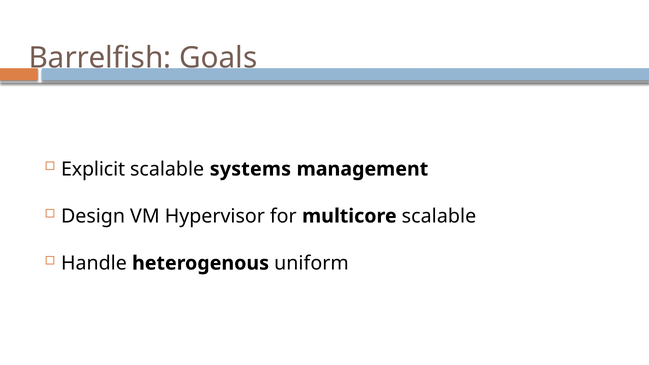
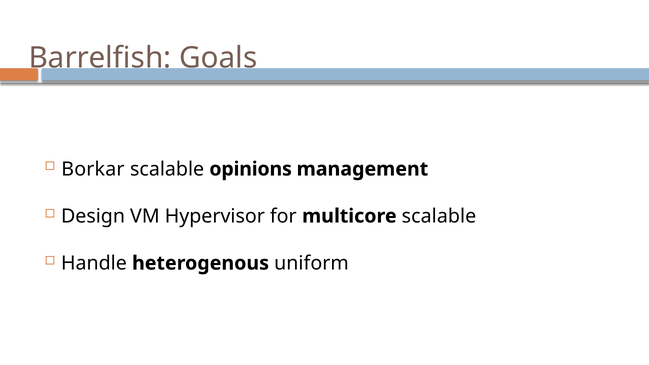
Explicit: Explicit -> Borkar (93, 169)
systems: systems -> opinions (251, 169)
